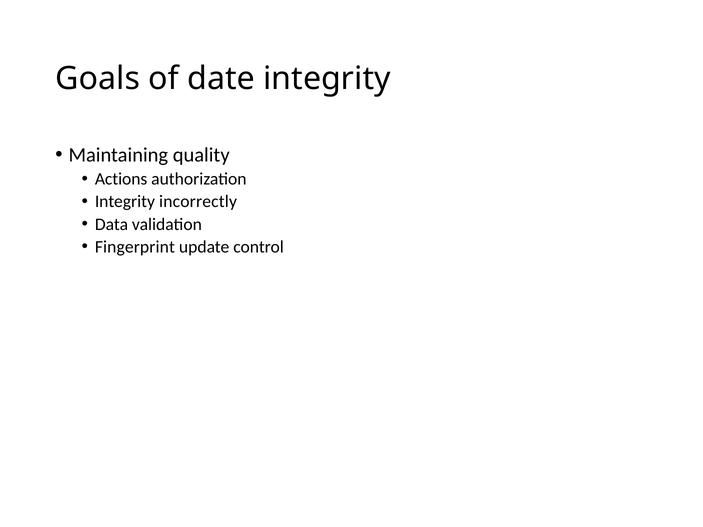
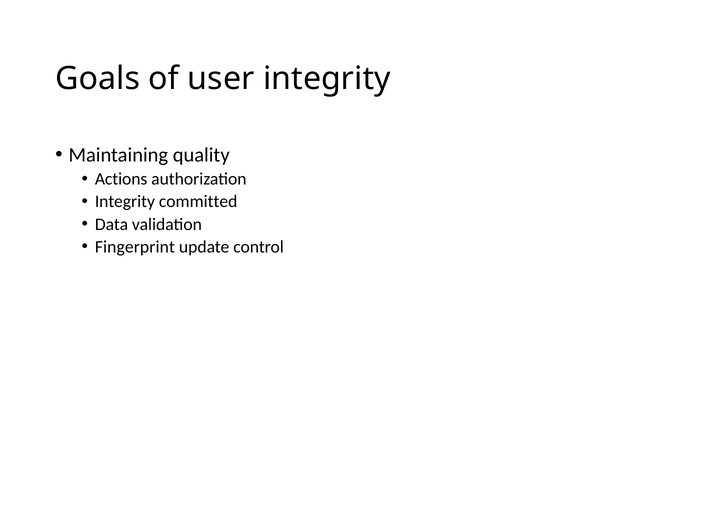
date: date -> user (221, 79)
incorrectly: incorrectly -> committed (198, 202)
